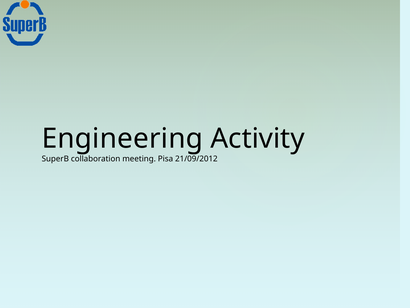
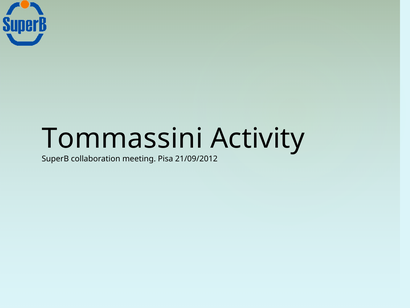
Engineering: Engineering -> Tommassini (122, 138)
